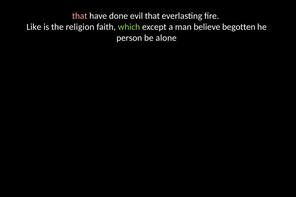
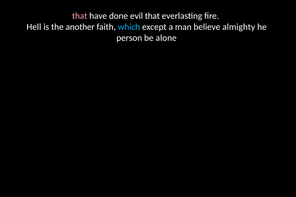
Like: Like -> Hell (34, 27)
religion: religion -> another (80, 27)
which colour: light green -> light blue (129, 27)
begotten: begotten -> almighty (239, 27)
